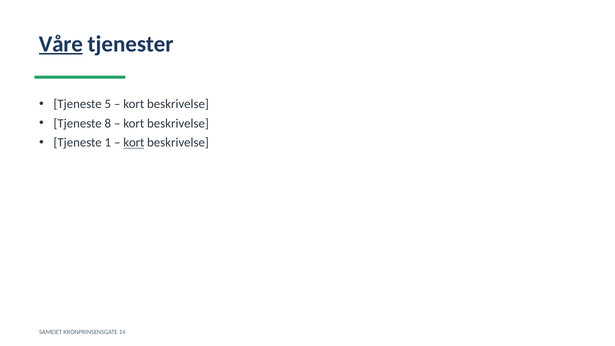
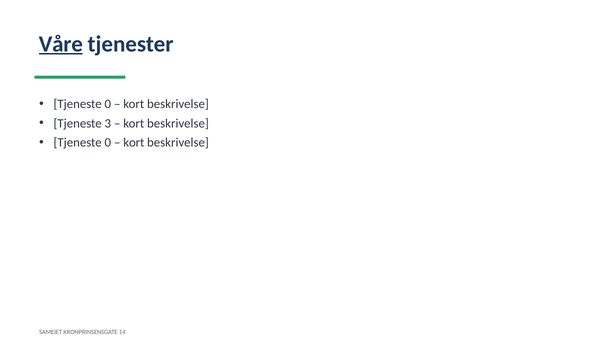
5: 5 -> 0 (108, 104)
8: 8 -> 3 (108, 123)
1: 1 -> 0 (108, 143)
kort underline: present -> none (134, 143)
